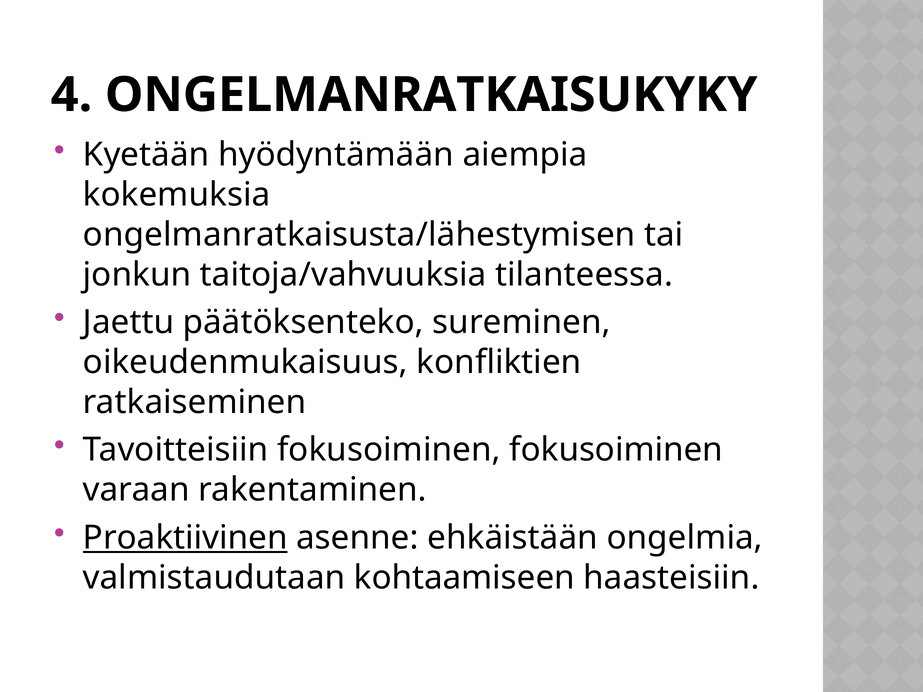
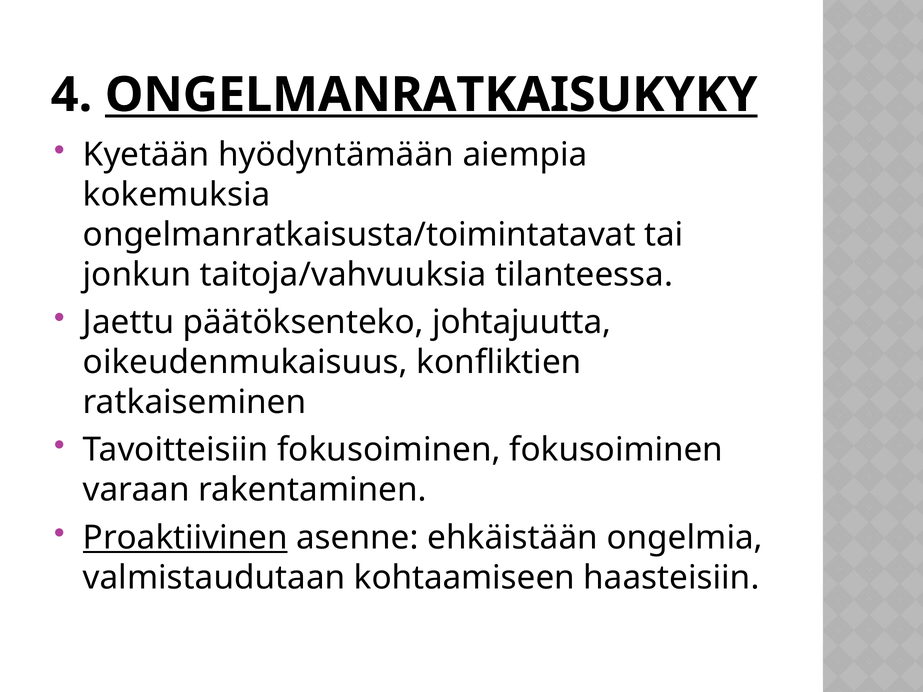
ONGELMANRATKAISUKYKY underline: none -> present (431, 95)
ongelmanratkaisusta/lähestymisen: ongelmanratkaisusta/lähestymisen -> ongelmanratkaisusta/toimintatavat (359, 235)
sureminen: sureminen -> johtajuutta (522, 323)
